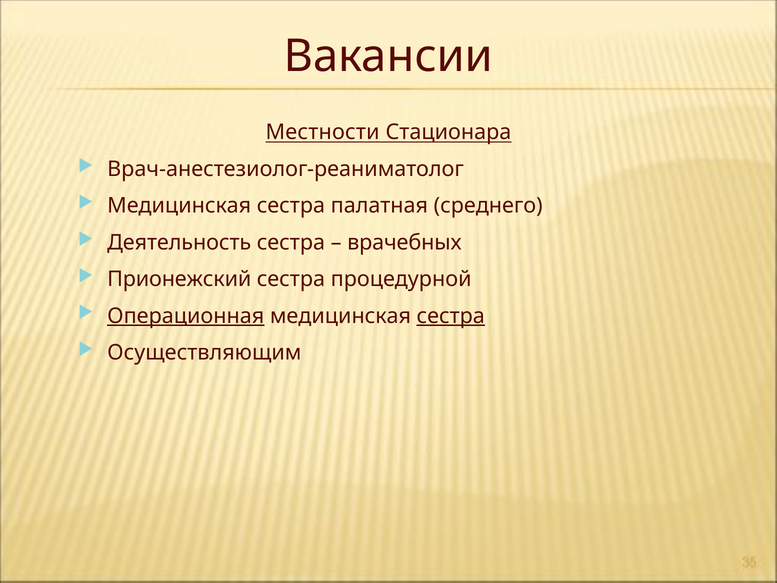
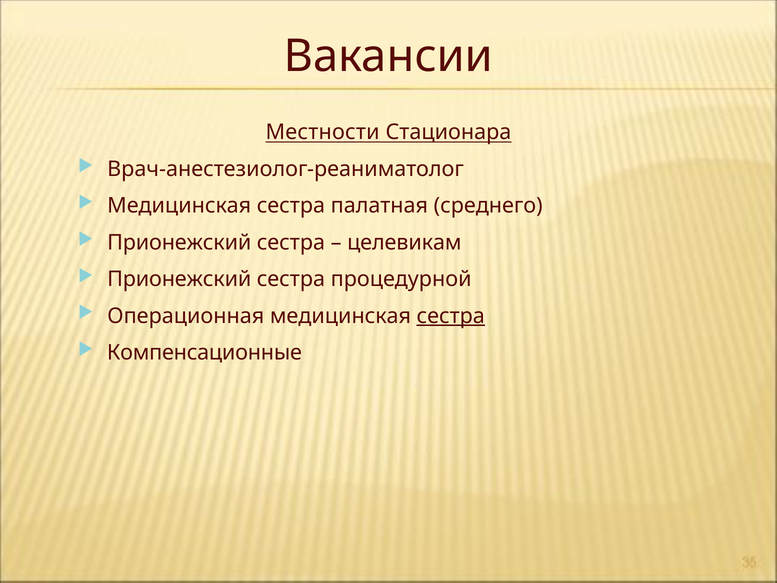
Деятельность: Деятельность -> Прионежский (179, 242)
врачебных: врачебных -> целевикам (404, 242)
Операционная underline: present -> none (186, 316)
Осуществляющим: Осуществляющим -> Компенсационные (204, 353)
